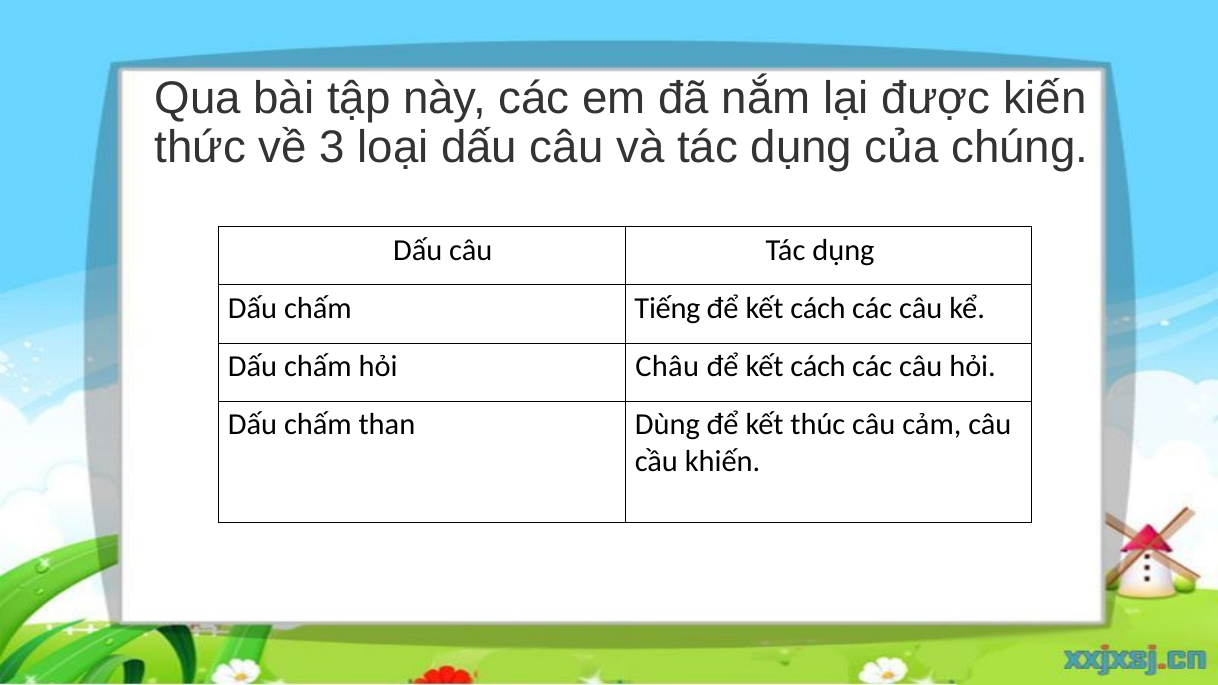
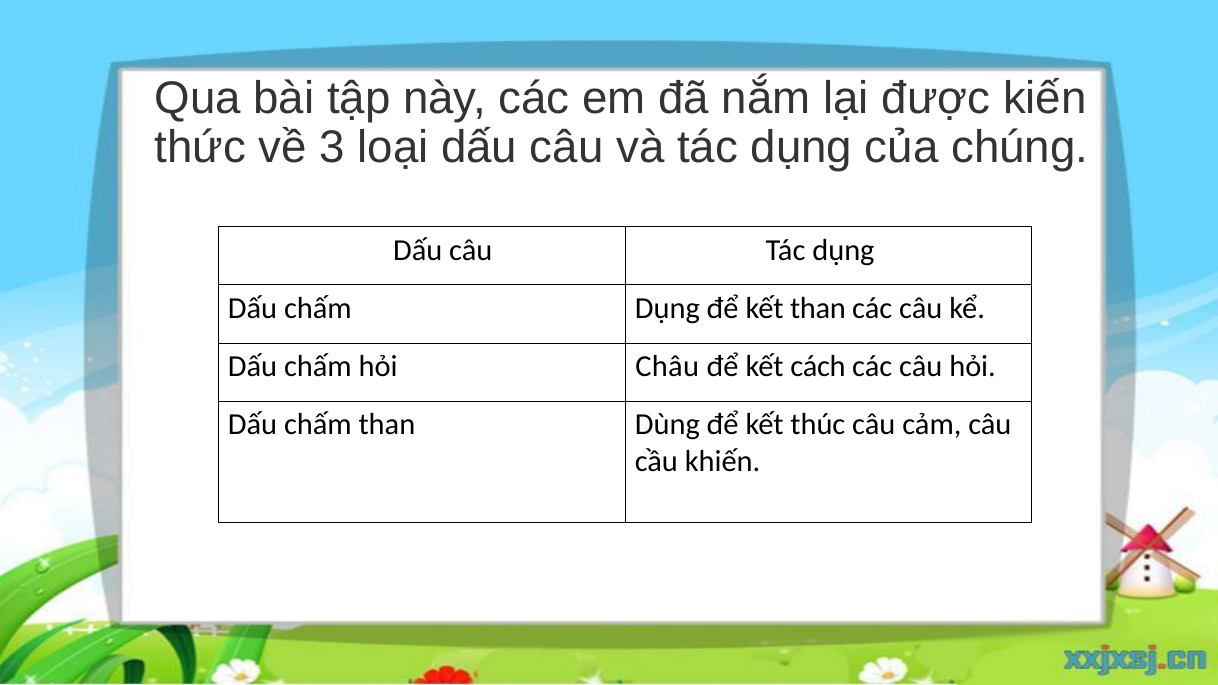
chấm Tiếng: Tiếng -> Dụng (667, 308)
cách: cách -> than (818, 308)
